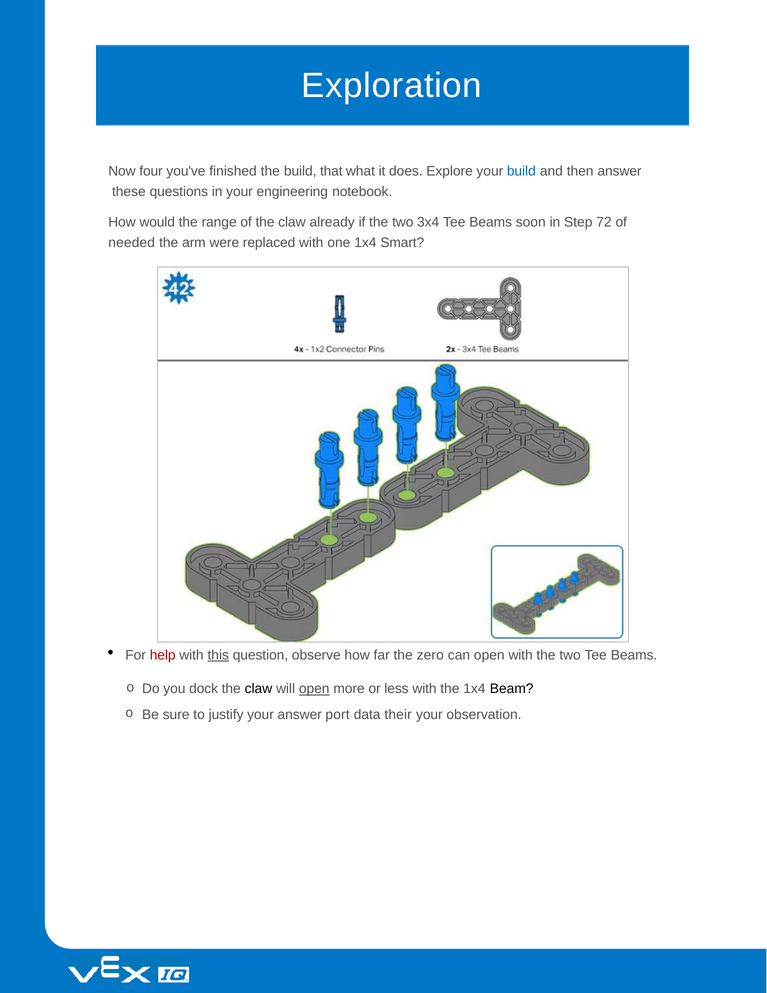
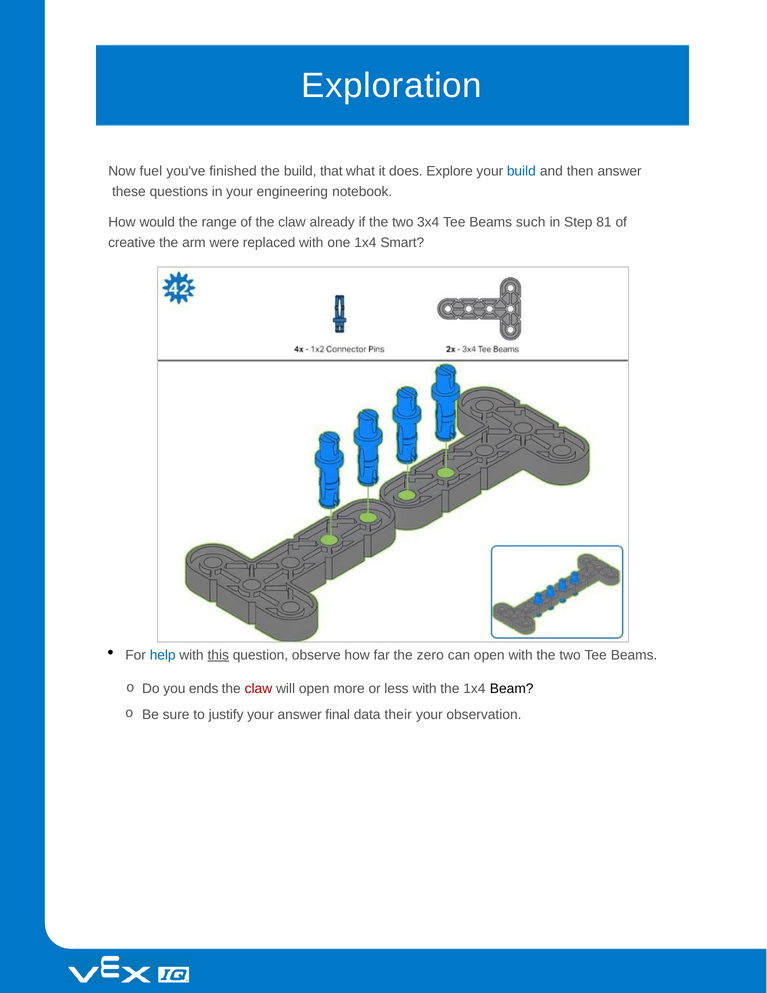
four: four -> fuel (151, 171)
soon: soon -> such (531, 222)
72: 72 -> 81 (604, 222)
needed: needed -> creative (132, 242)
help colour: red -> blue (163, 655)
dock: dock -> ends (204, 689)
claw colour: black -> red (258, 689)
open underline: present -> none (314, 689)
port: port -> final (338, 714)
